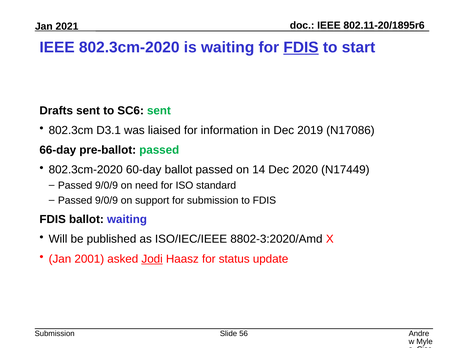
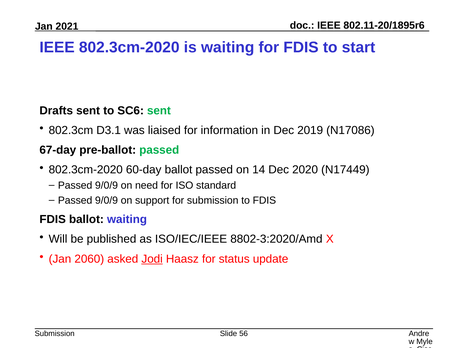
FDIS underline: present -> none (301, 48)
66-day: 66-day -> 67-day (58, 150)
2001: 2001 -> 2060 (89, 259)
